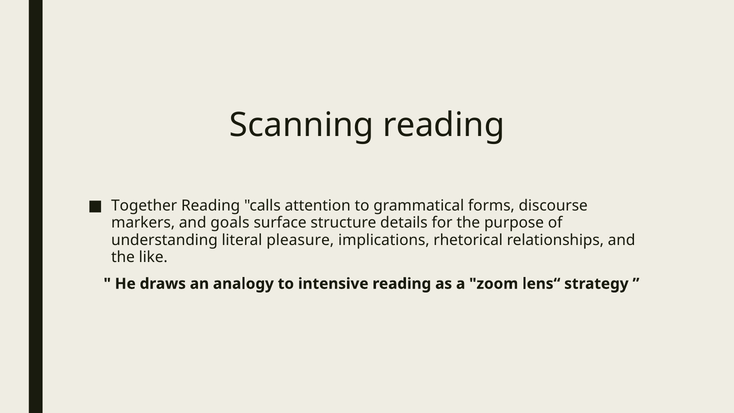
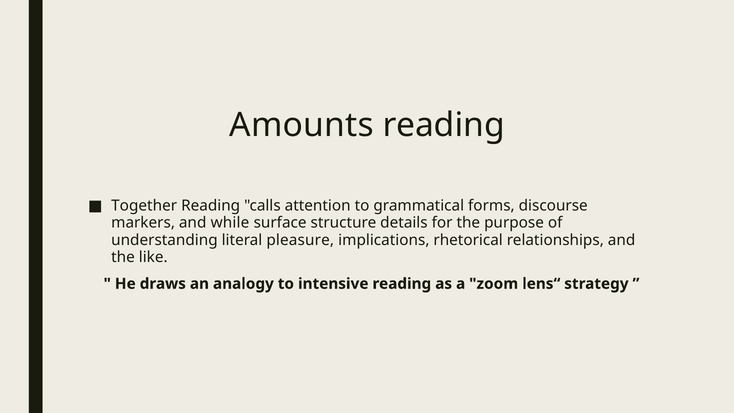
Scanning: Scanning -> Amounts (302, 125)
goals: goals -> while (230, 223)
